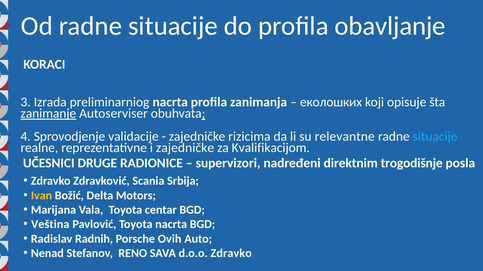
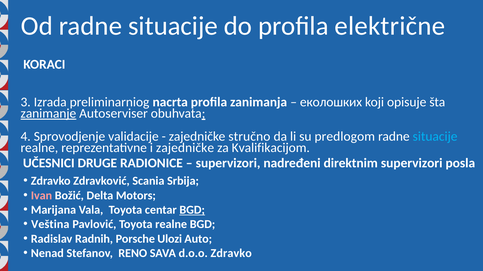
obavljanje: obavljanje -> električne (390, 26)
rizicima: rizicima -> stručno (249, 137)
relevantne: relevantne -> predlogom (345, 137)
direktnim trogodišnje: trogodišnje -> supervizori (412, 164)
Ivan colour: yellow -> pink (42, 196)
BGD underline: none -> present (192, 210)
Toyota nacrta: nacrta -> realne (171, 225)
Ovih: Ovih -> Ulozi (170, 239)
